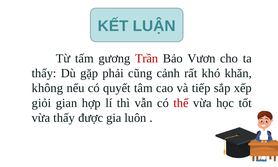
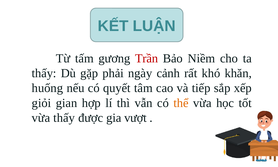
Vươn: Vươn -> Niềm (201, 58)
cũng: cũng -> ngày (140, 73)
không: không -> huống (47, 88)
thể colour: red -> orange (181, 103)
luôn: luôn -> vượt (135, 118)
